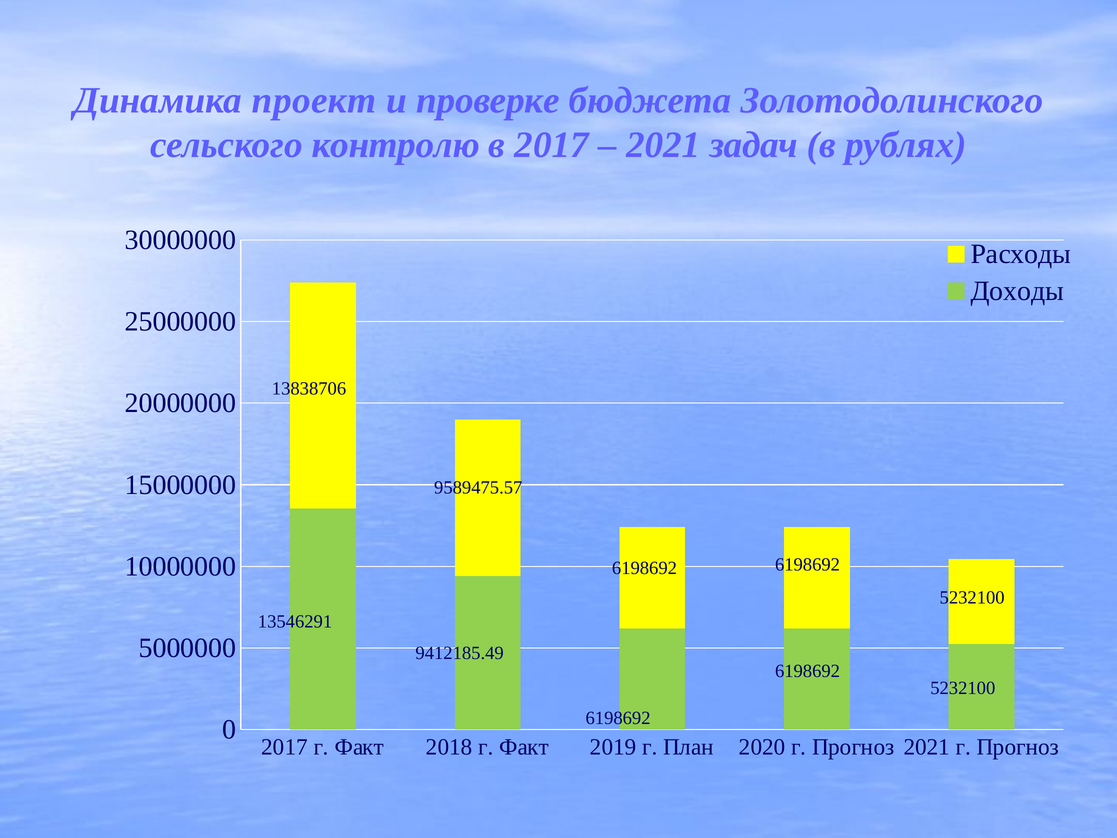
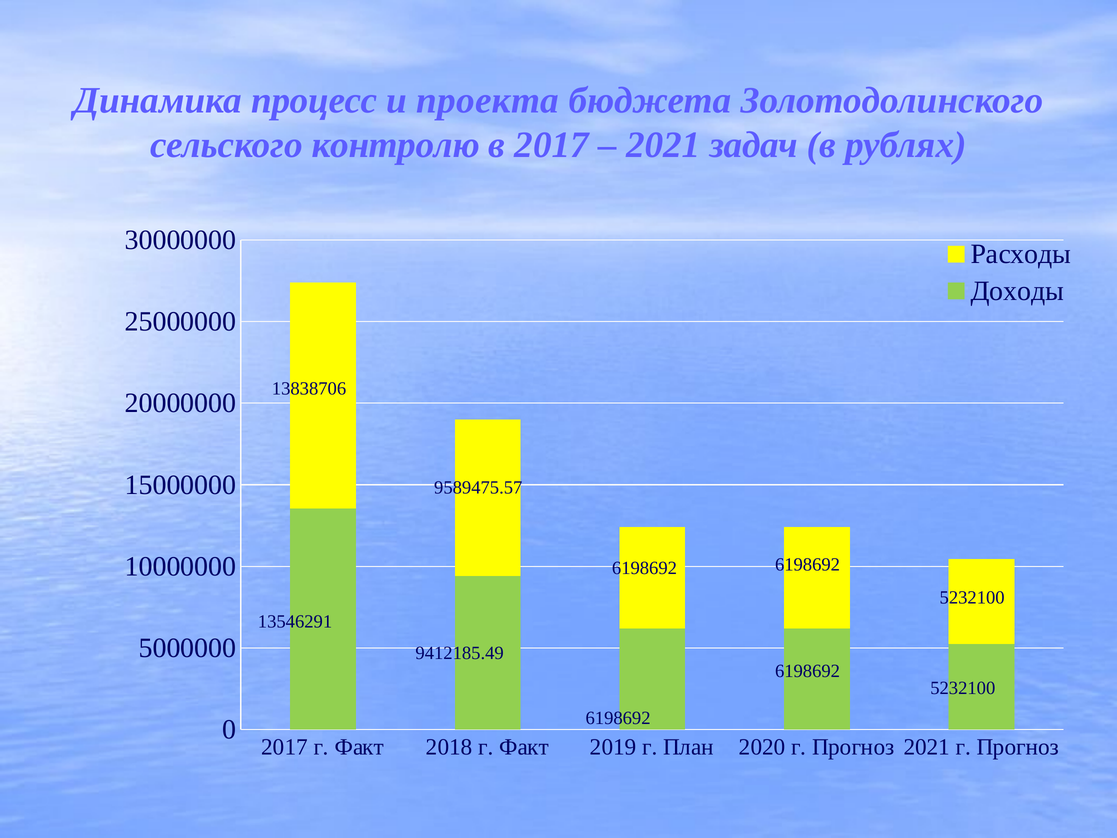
проект: проект -> процесс (314, 100)
проверке: проверке -> проекта (488, 100)
